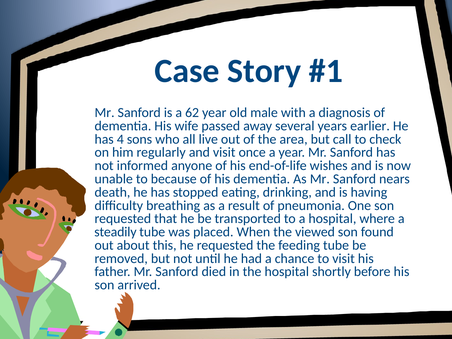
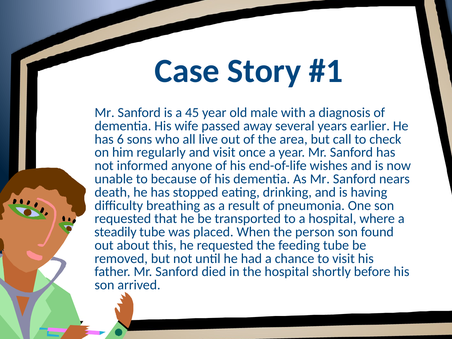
62: 62 -> 45 (192, 113)
4: 4 -> 6 (120, 139)
viewed: viewed -> person (315, 232)
